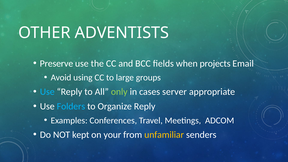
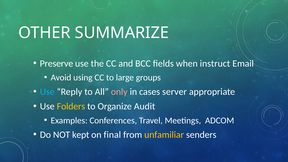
ADVENTISTS: ADVENTISTS -> SUMMARIZE (122, 33)
projects: projects -> instruct (215, 63)
only colour: light green -> pink (119, 92)
Folders colour: light blue -> yellow (71, 106)
Organize Reply: Reply -> Audit (145, 106)
your: your -> final (112, 135)
